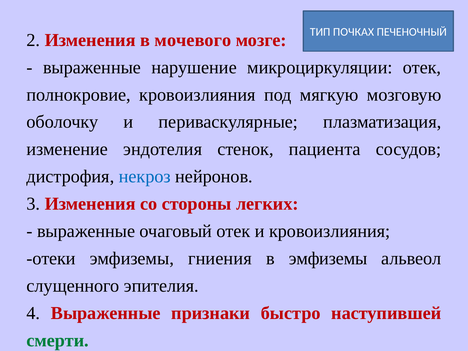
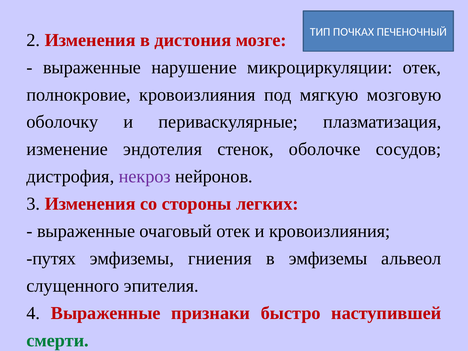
мочевого: мочевого -> дистония (193, 40)
пациента: пациента -> оболочке (325, 149)
некроз colour: blue -> purple (145, 177)
отеки: отеки -> путях (51, 259)
